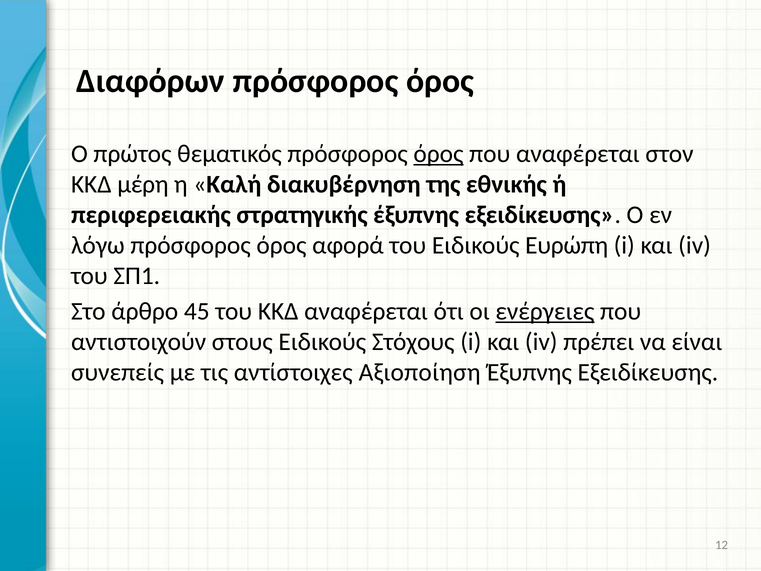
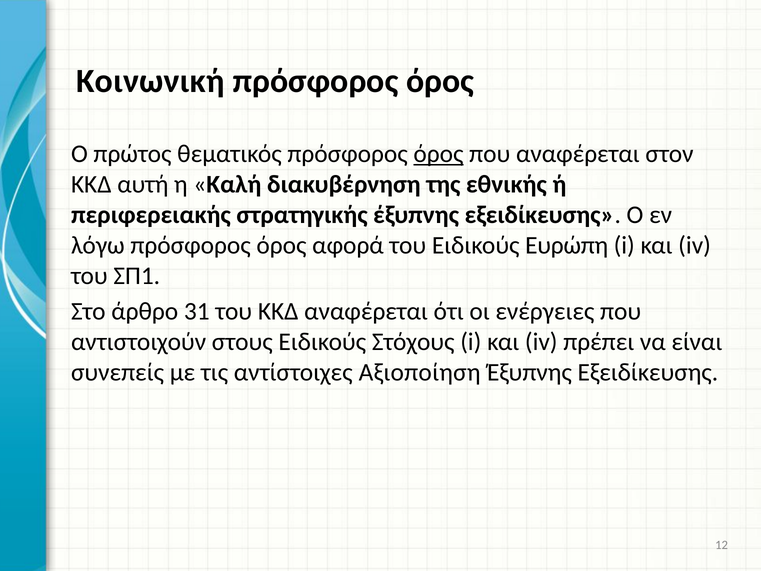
Διαφόρων: Διαφόρων -> Κοινωνική (150, 81)
μέρη: μέρη -> αυτή (143, 184)
45: 45 -> 31 (197, 311)
ενέργειες underline: present -> none (545, 311)
